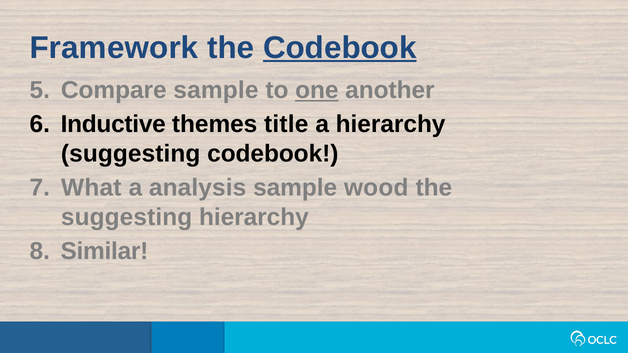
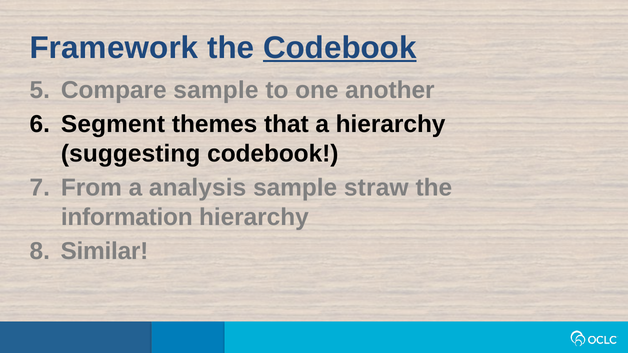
one underline: present -> none (317, 90)
Inductive: Inductive -> Segment (113, 124)
title: title -> that (286, 124)
What: What -> From (91, 188)
wood: wood -> straw (376, 188)
suggesting: suggesting -> information (127, 217)
